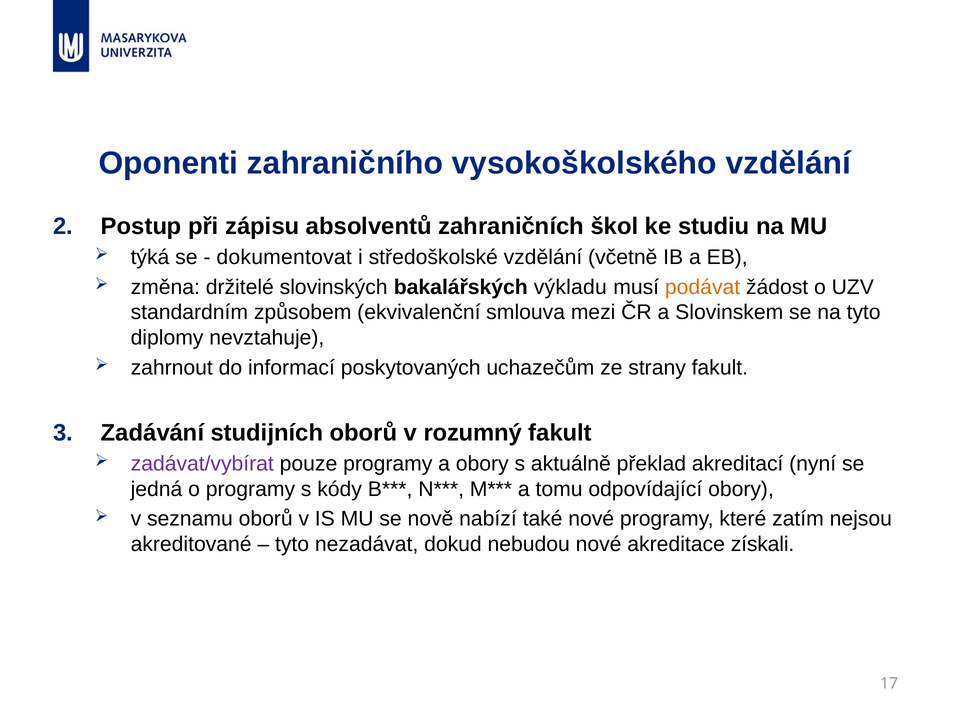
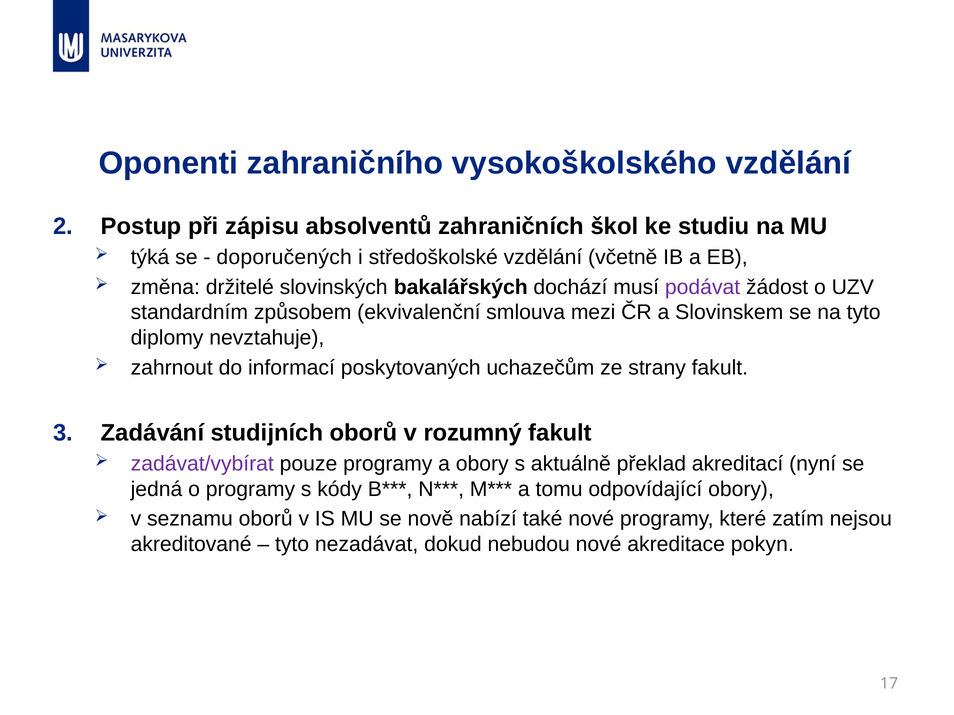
dokumentovat: dokumentovat -> doporučených (284, 258)
výkladu: výkladu -> dochází (570, 287)
podávat colour: orange -> purple (703, 287)
získali: získali -> pokyn (762, 545)
